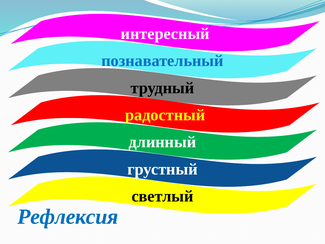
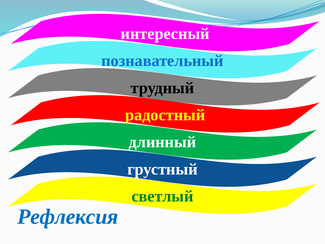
светлый colour: black -> green (162, 196)
